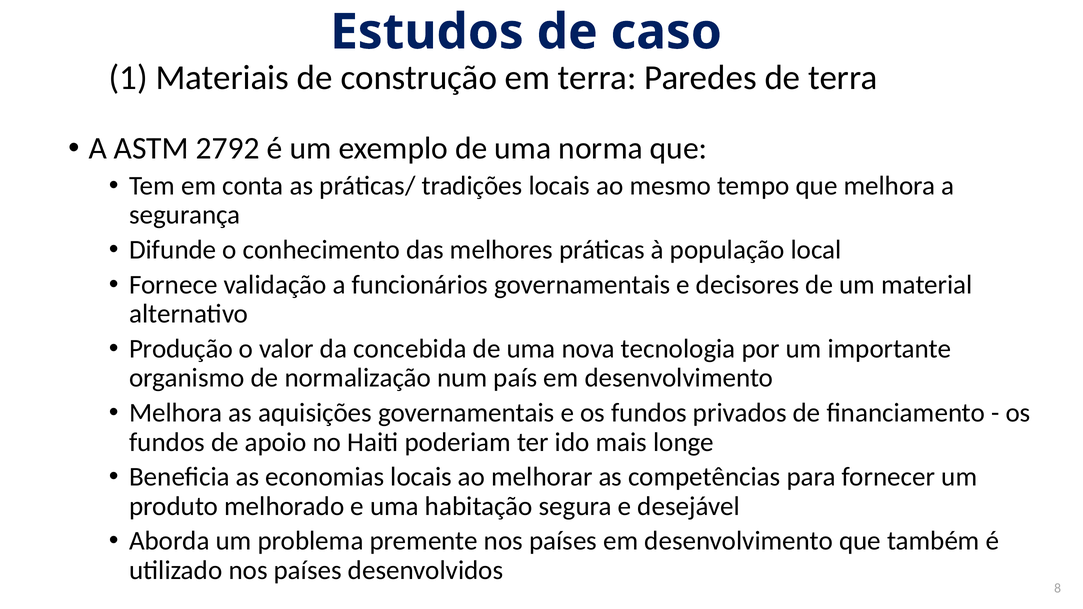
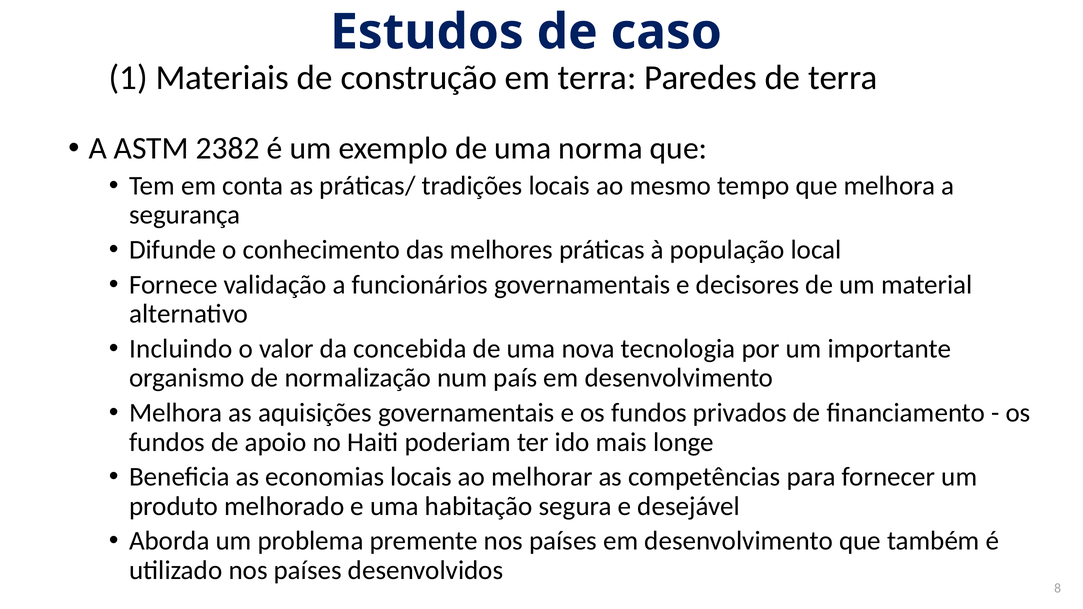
2792: 2792 -> 2382 (228, 149)
Produção: Produção -> Incluindo (181, 349)
